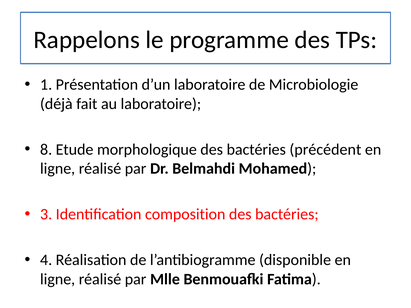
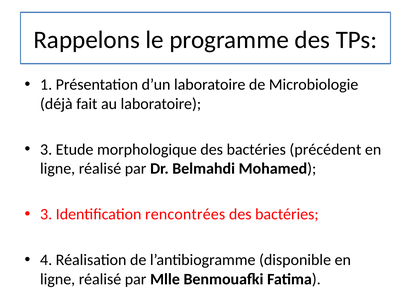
8: 8 -> 3 (46, 150)
composition: composition -> rencontrées (185, 214)
